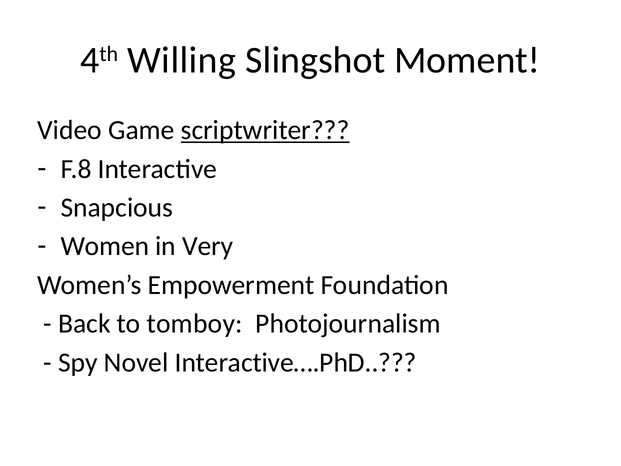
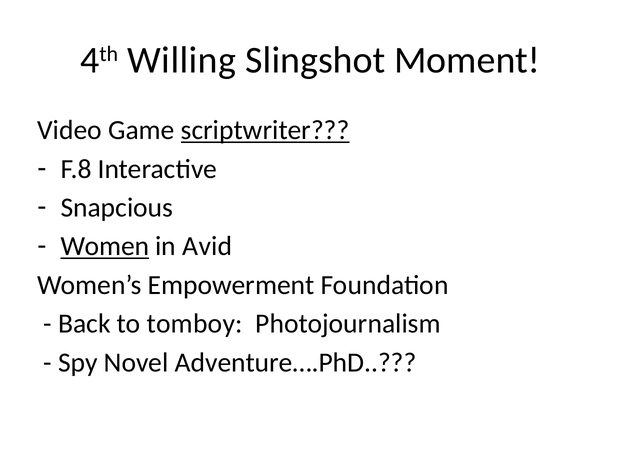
Women underline: none -> present (105, 246)
Very: Very -> Avid (207, 246)
Interactive….PhD: Interactive….PhD -> Adventure….PhD (296, 362)
